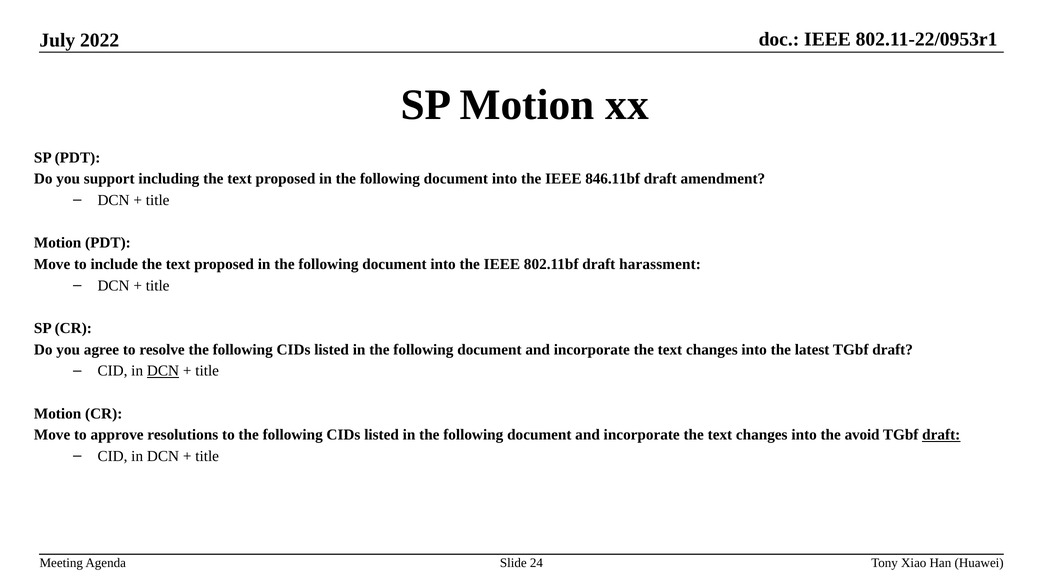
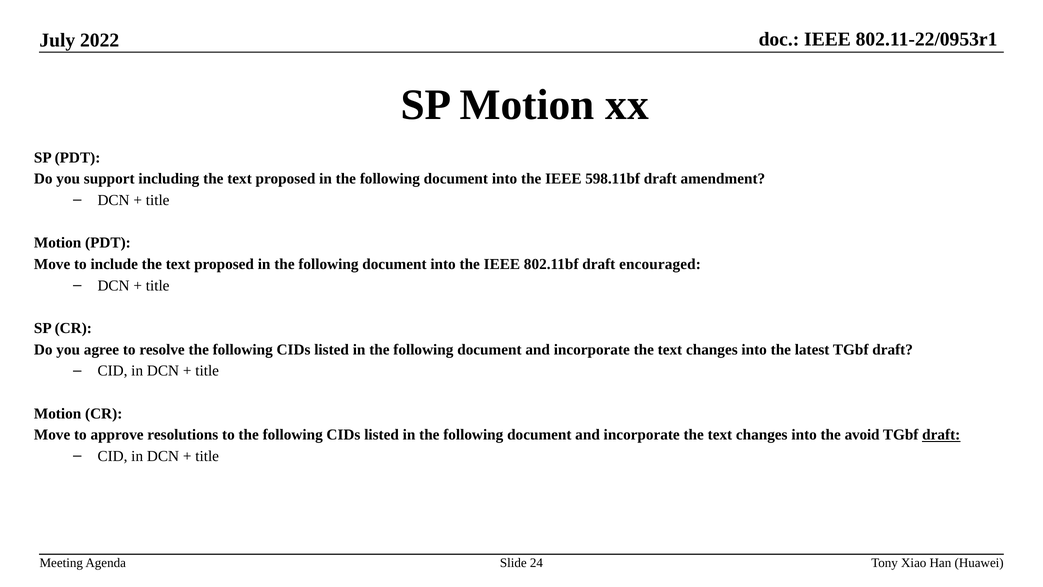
846.11bf: 846.11bf -> 598.11bf (613, 179)
harassment: harassment -> encouraged (660, 264)
DCN underline: present -> none (163, 371)
